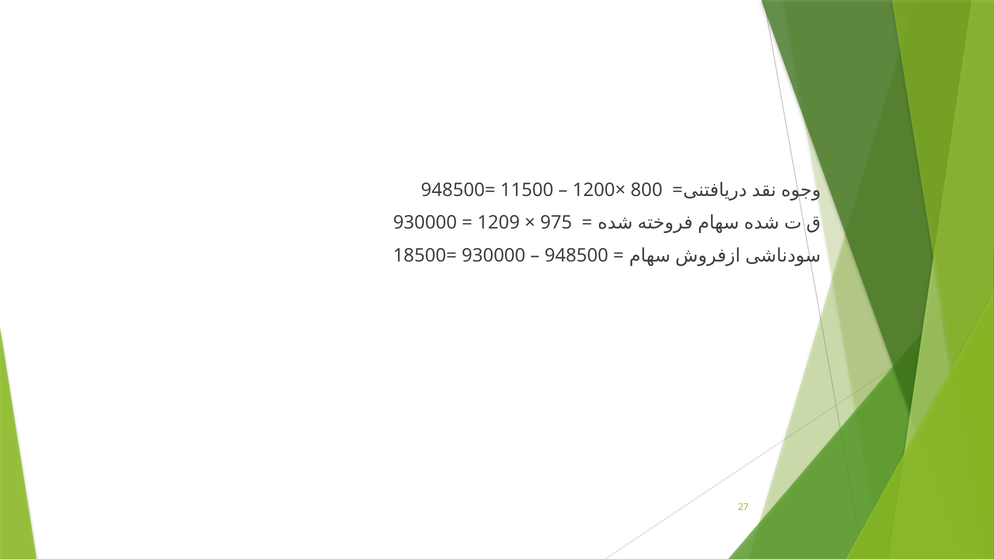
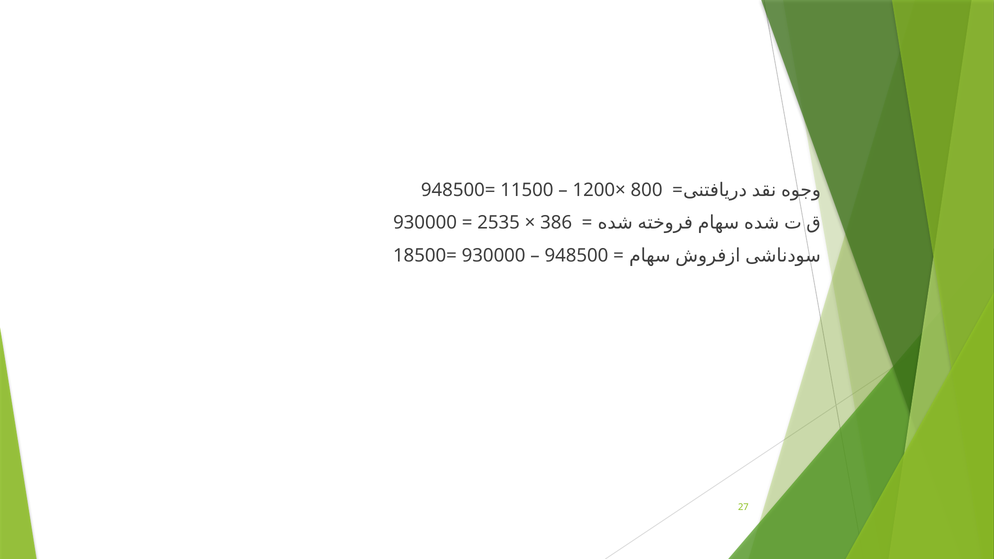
1209: 1209 -> 2535 (499, 223)
975: 975 -> 386 (556, 223)
